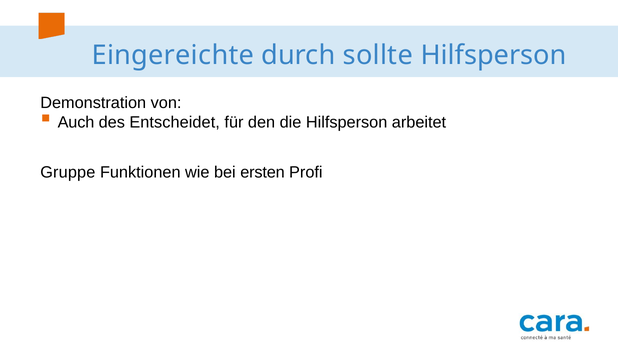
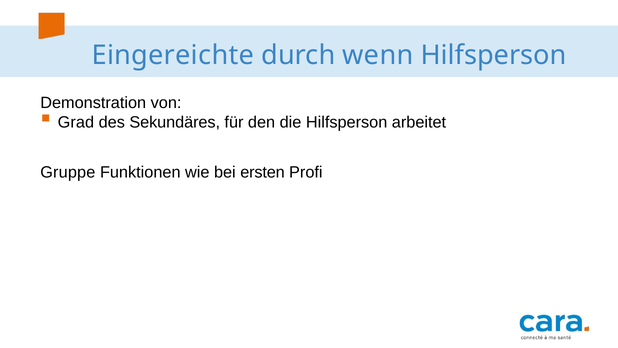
sollte: sollte -> wenn (378, 55)
Auch: Auch -> Grad (76, 122)
Entscheidet: Entscheidet -> Sekundäres (175, 122)
